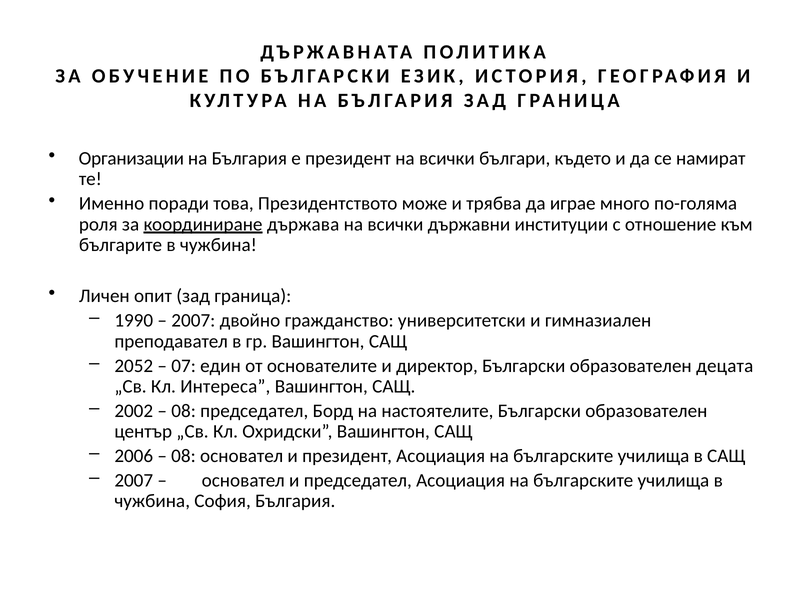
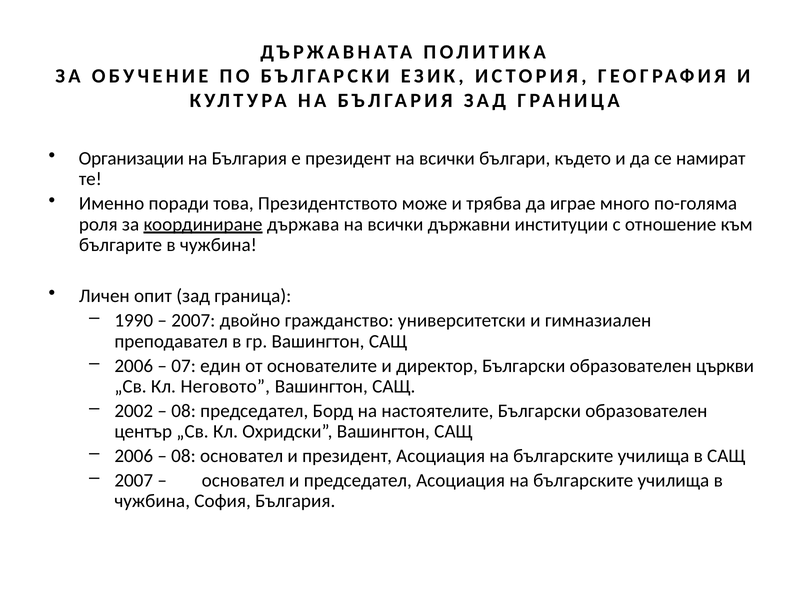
2052: 2052 -> 2006 (134, 366)
децата: децата -> църкви (725, 366)
Интереса: Интереса -> Неговото (225, 387)
